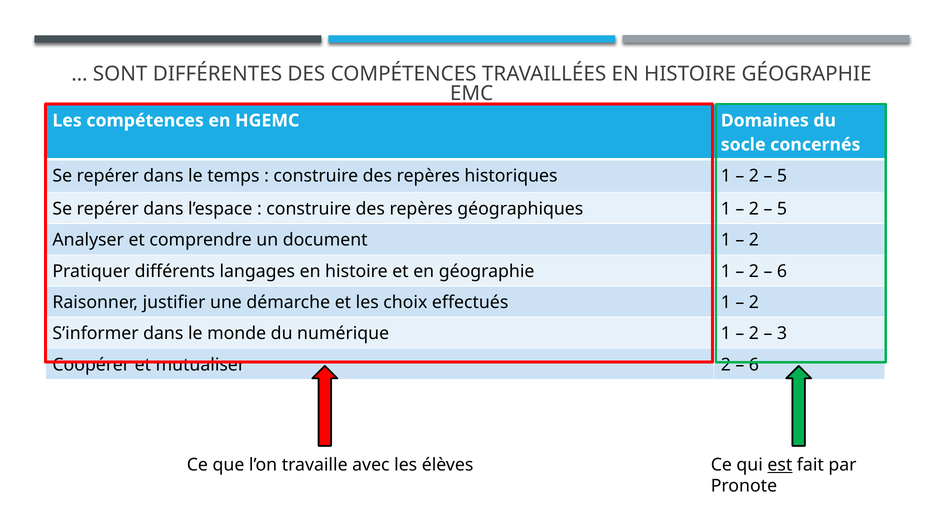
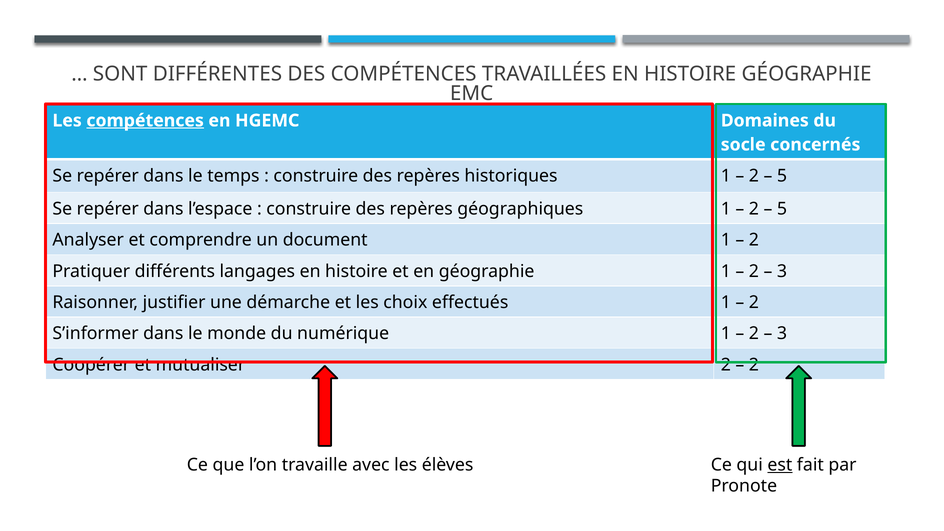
compétences underline: none -> present (145, 121)
6: 6 -> 3 (782, 271)
6: 6 -> 2 (754, 365)
